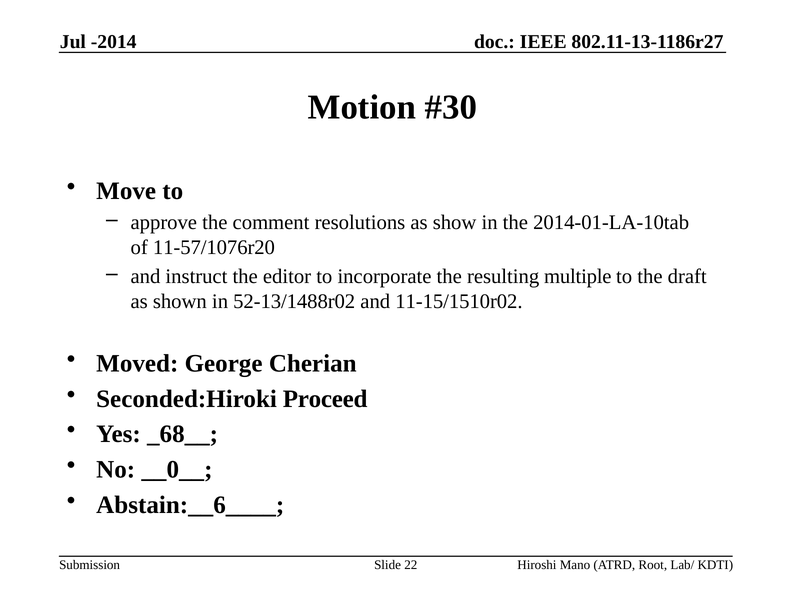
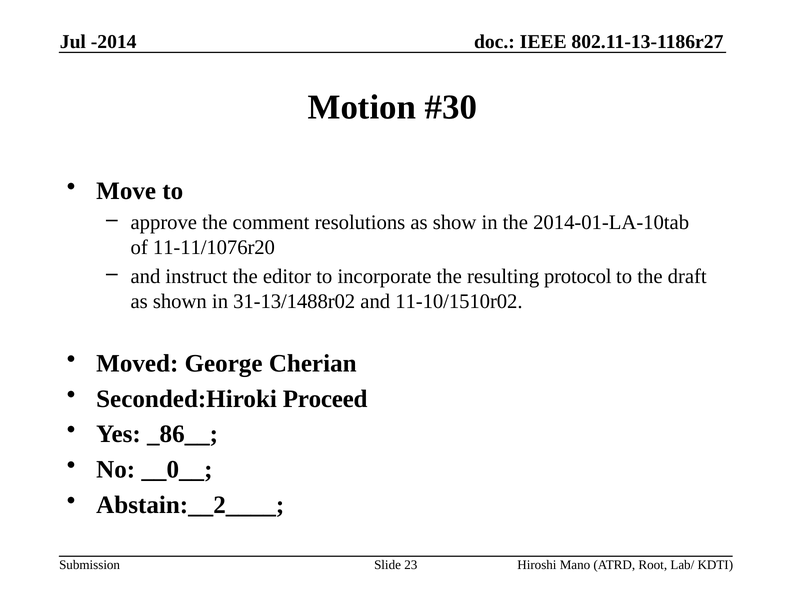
11-57/1076r20: 11-57/1076r20 -> 11-11/1076r20 (214, 247)
multiple: multiple -> protocol (578, 276)
52-13/1488r02: 52-13/1488r02 -> 31-13/1488r02 (294, 301)
11-15/1510r02: 11-15/1510r02 -> 11-10/1510r02 (459, 301)
_68__: _68__ -> _86__ (183, 434)
Abstain:__6____: Abstain:__6____ -> Abstain:__2____ (190, 505)
22: 22 -> 23 (411, 565)
